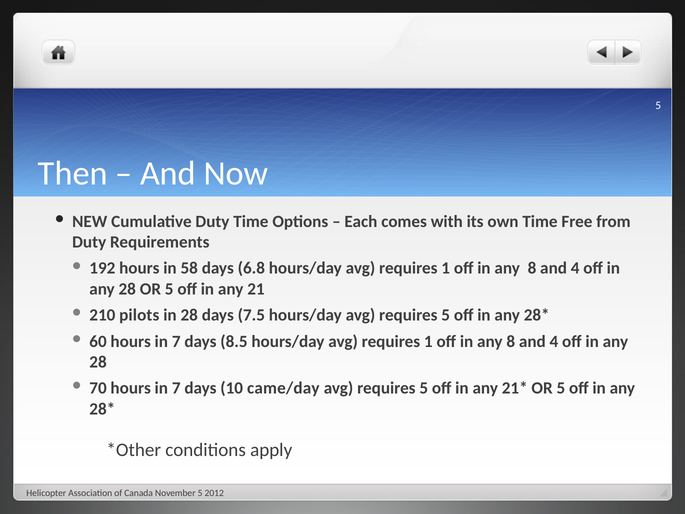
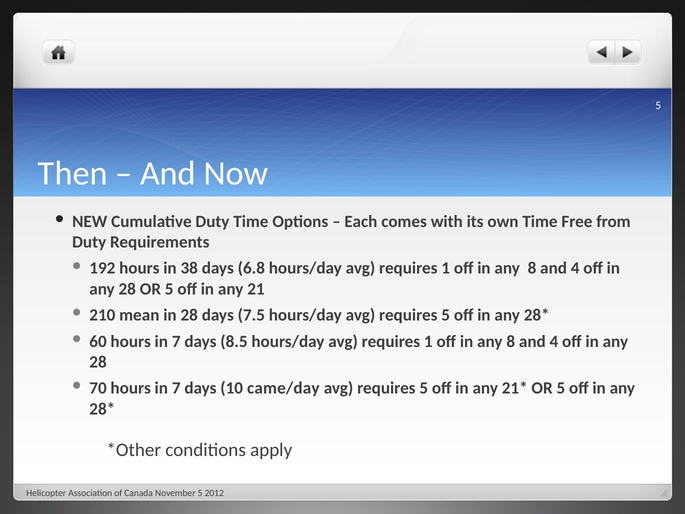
58: 58 -> 38 (189, 268)
pilots: pilots -> mean (139, 315)
